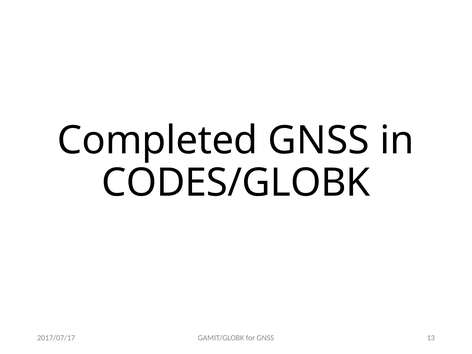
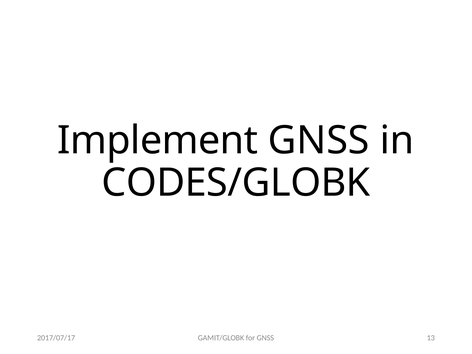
Completed: Completed -> Implement (158, 140)
